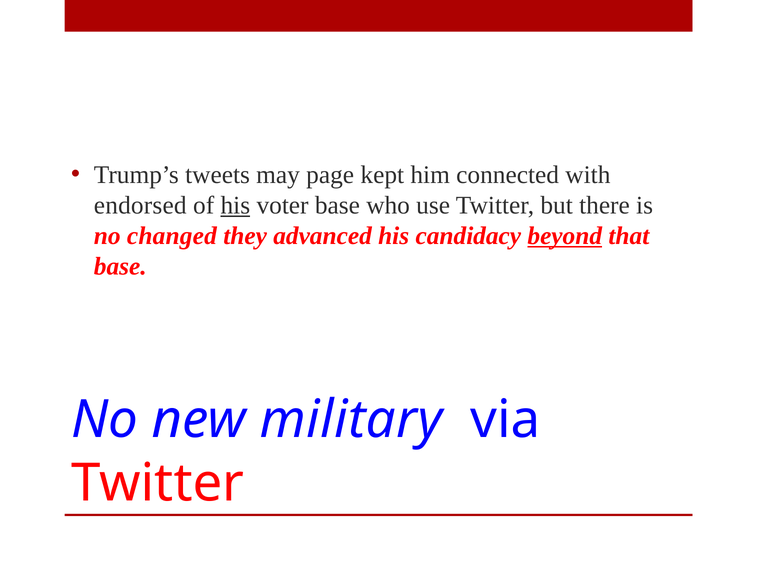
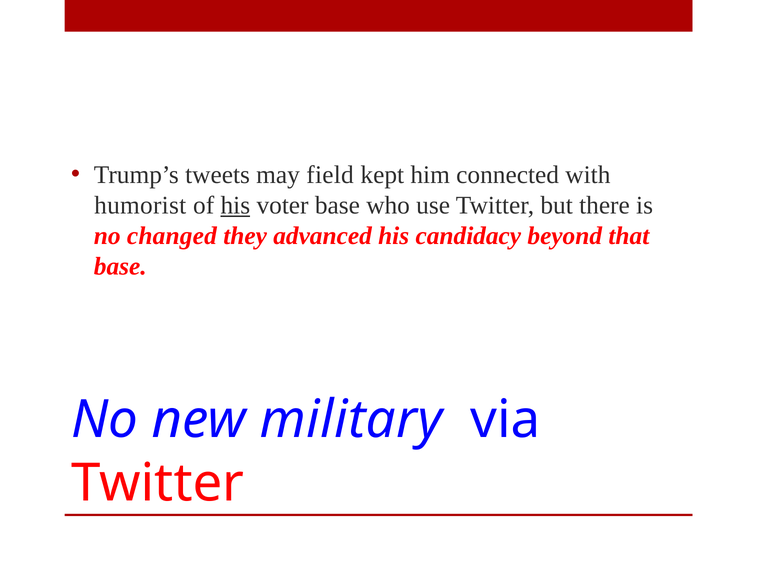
page: page -> field (330, 175)
endorsed: endorsed -> humorist (140, 205)
beyond underline: present -> none (565, 236)
